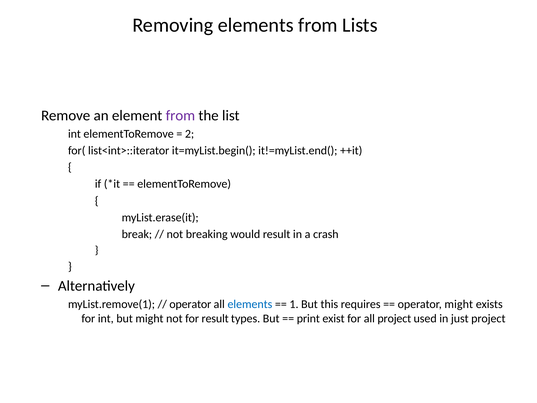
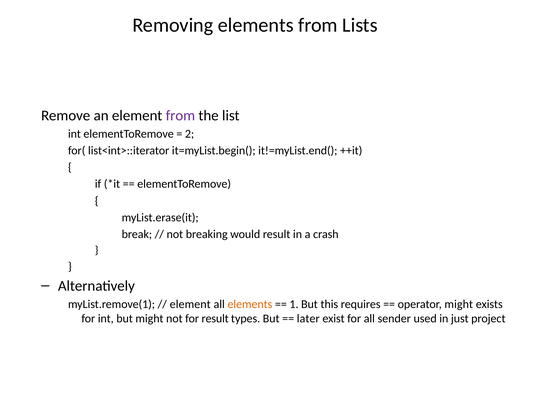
operator: operator -> element (190, 304)
elements colour: blue -> orange (250, 304)
print: print -> later (308, 318)
all project: project -> sender (394, 318)
